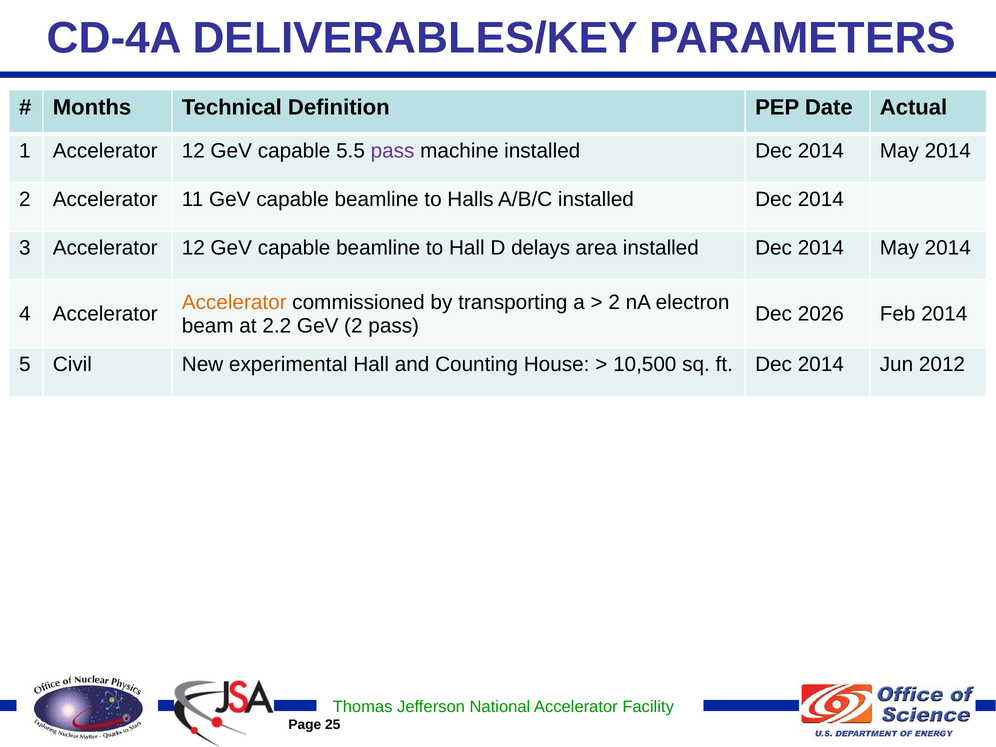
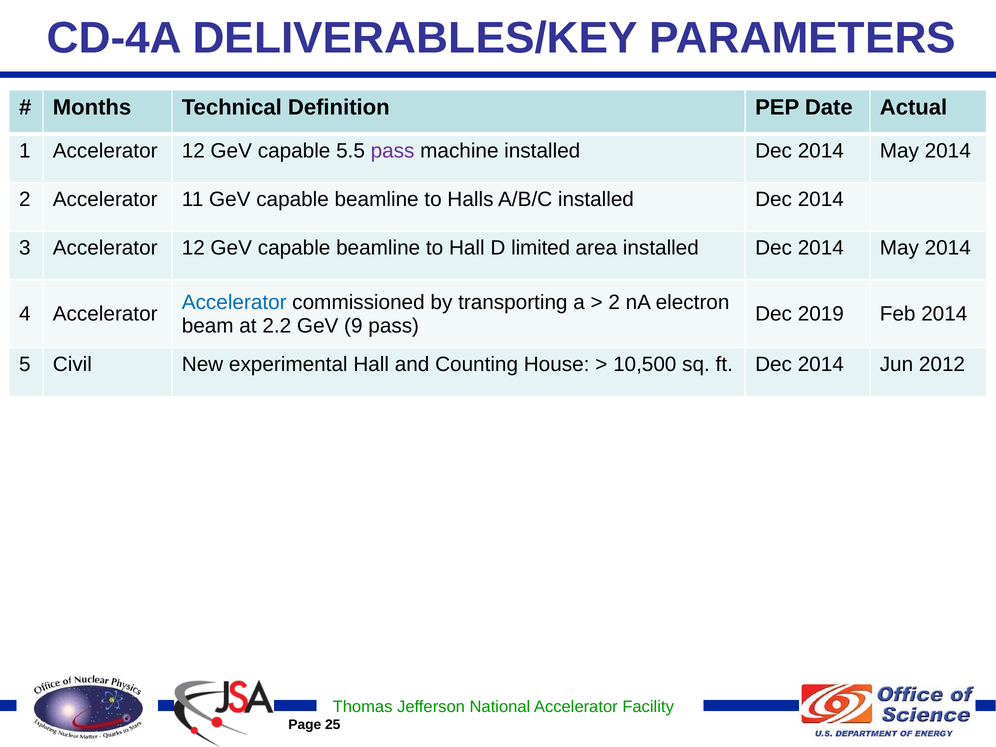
delays: delays -> limited (541, 248)
Accelerator colour: orange -> blue (234, 303)
2026: 2026 -> 2019 (821, 314)
GeV 2: 2 -> 9 (353, 326)
